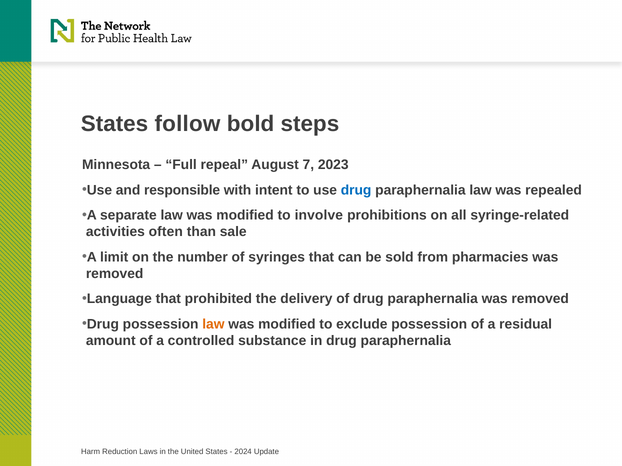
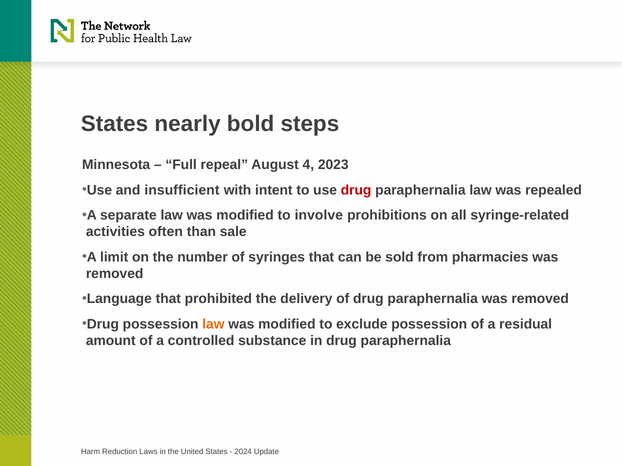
follow: follow -> nearly (188, 124)
7: 7 -> 4 (308, 165)
responsible: responsible -> insufficient (182, 190)
drug colour: blue -> red (356, 190)
